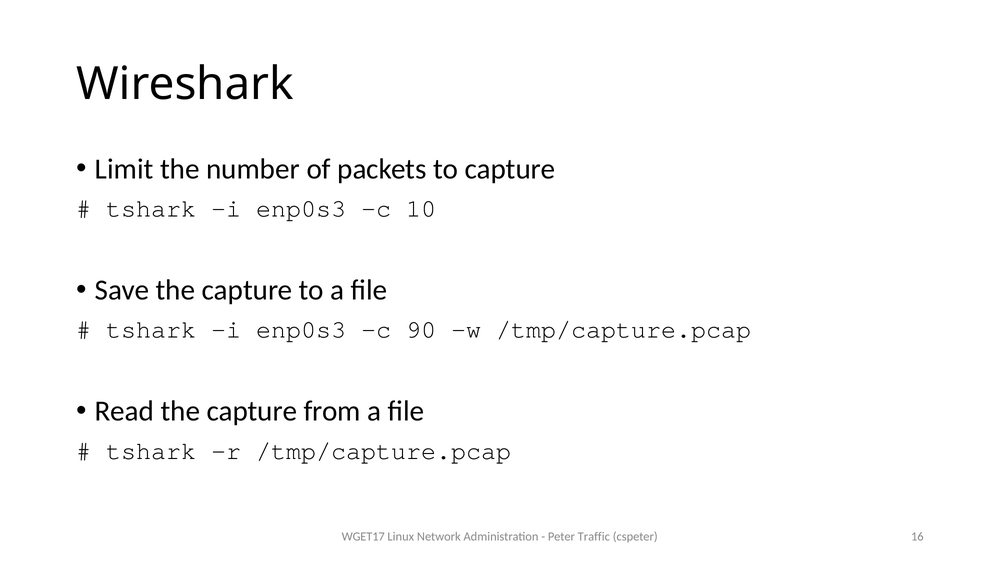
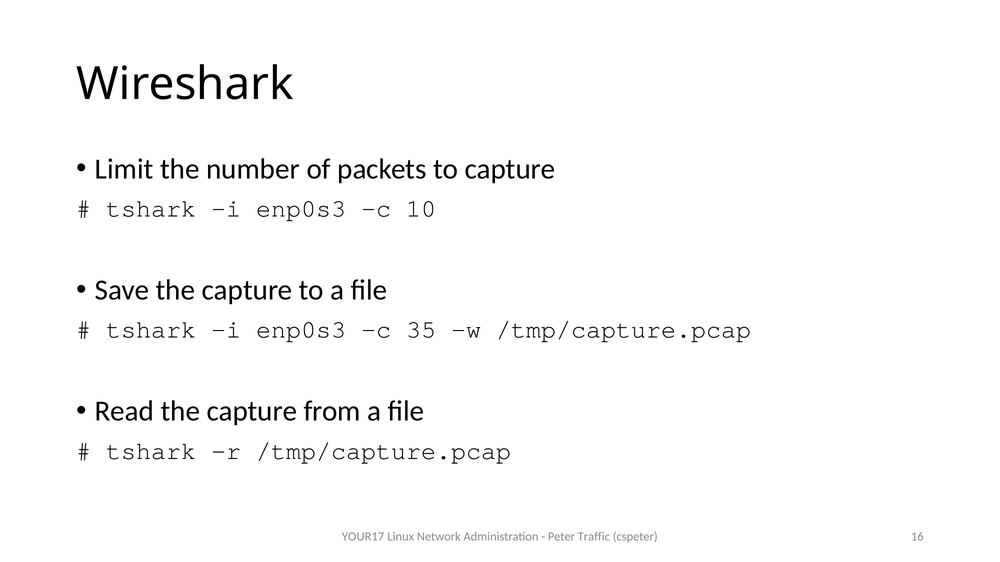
90: 90 -> 35 (421, 330)
WGET17: WGET17 -> YOUR17 (363, 537)
